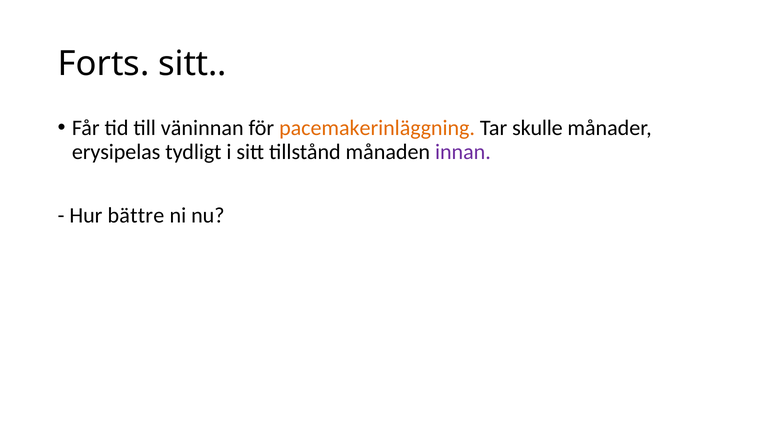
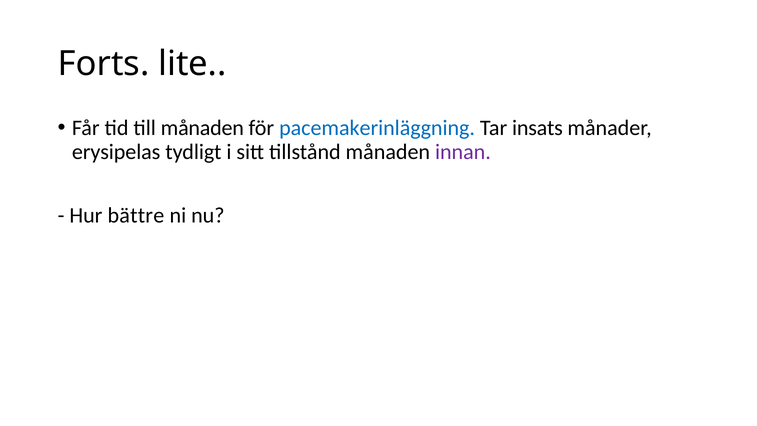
Forts sitt: sitt -> lite (192, 64)
till väninnan: väninnan -> månaden (202, 128)
pacemakerinläggning colour: orange -> blue (377, 128)
skulle: skulle -> insats (537, 128)
